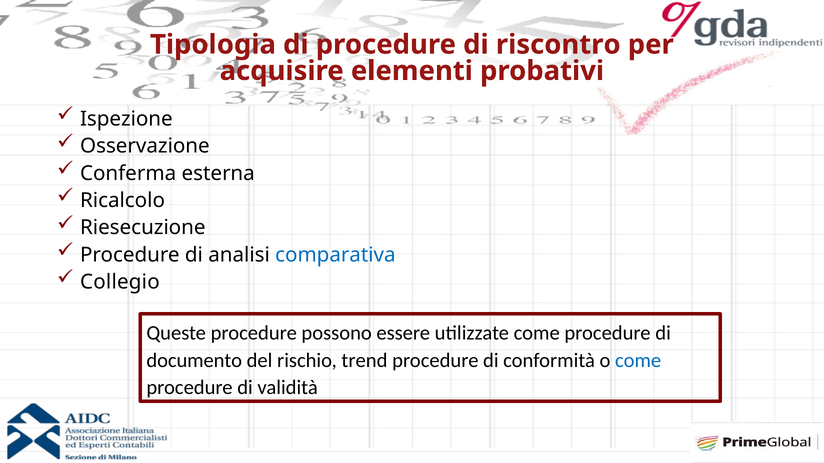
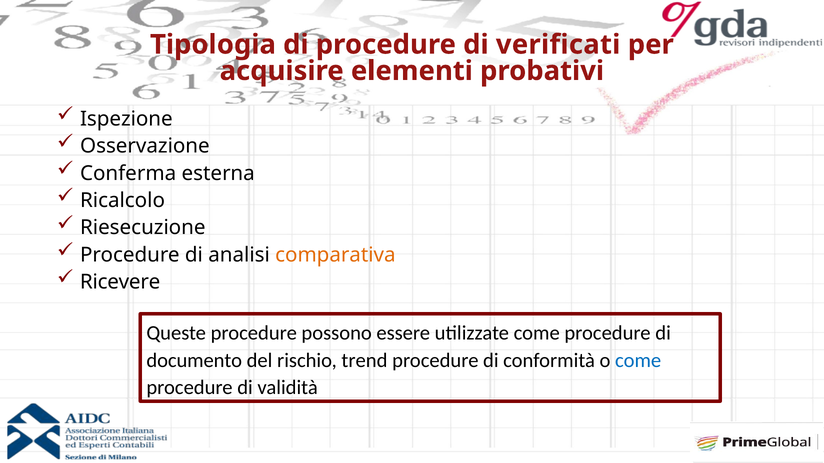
riscontro: riscontro -> verificati (558, 45)
comparativa colour: blue -> orange (335, 255)
Collegio: Collegio -> Ricevere (120, 282)
